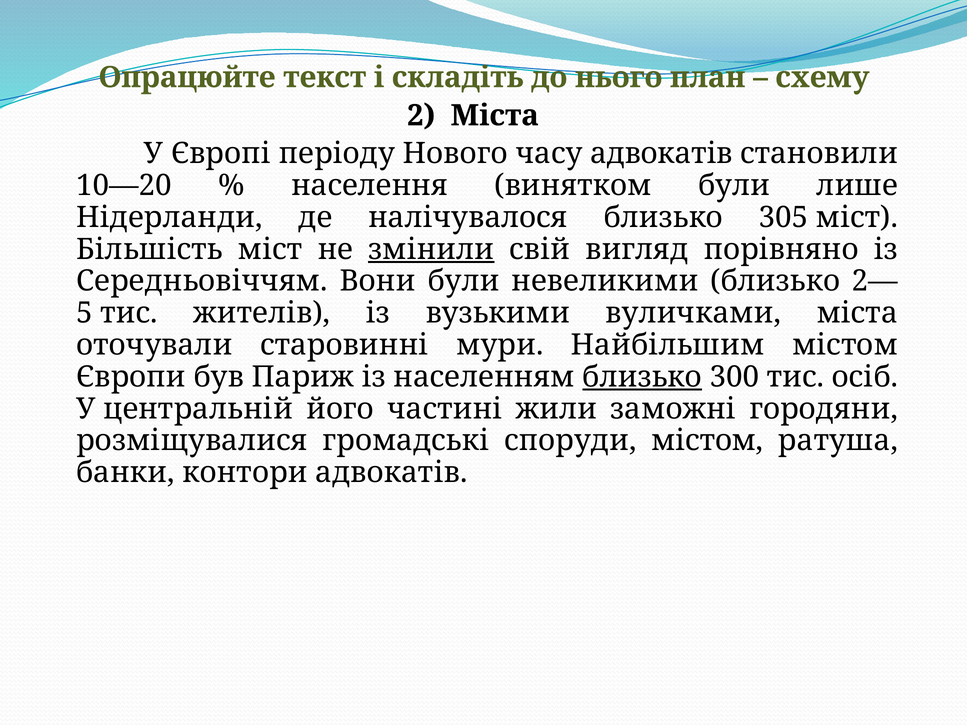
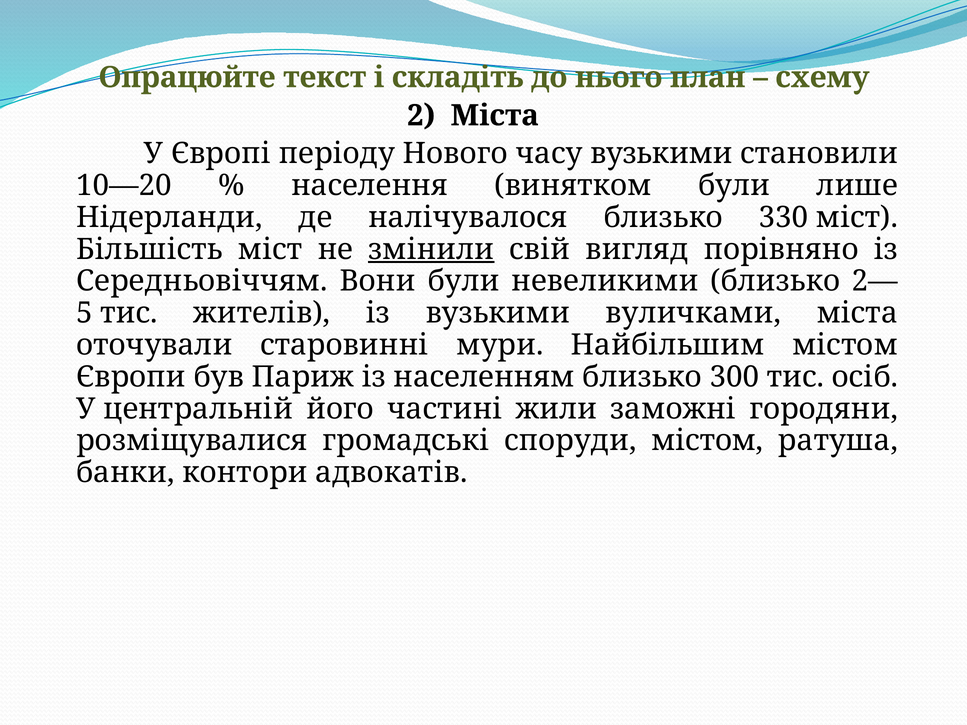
часу адвокатів: адвокатів -> вузькими (661, 154)
305: 305 -> 330 (783, 218)
близько underline: present -> none (642, 377)
